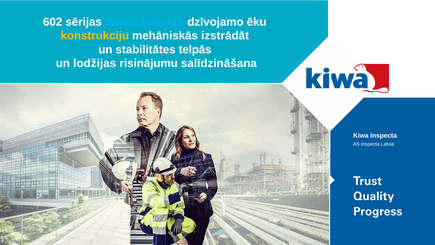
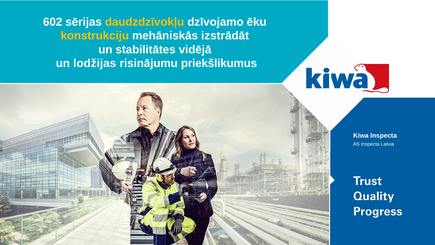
daudzdzīvokļu colour: light blue -> yellow (145, 22)
telpās: telpās -> vidējā (195, 50)
salīdzināšana: salīdzināšana -> priekšlikumus (219, 63)
